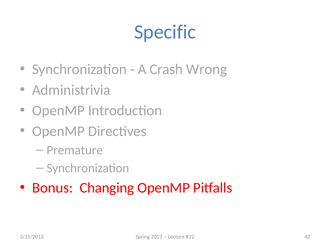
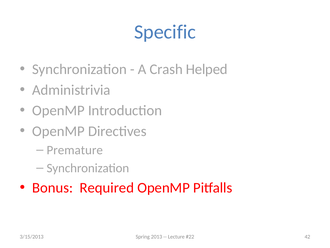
Wrong: Wrong -> Helped (207, 69)
Changing: Changing -> Required (107, 187)
